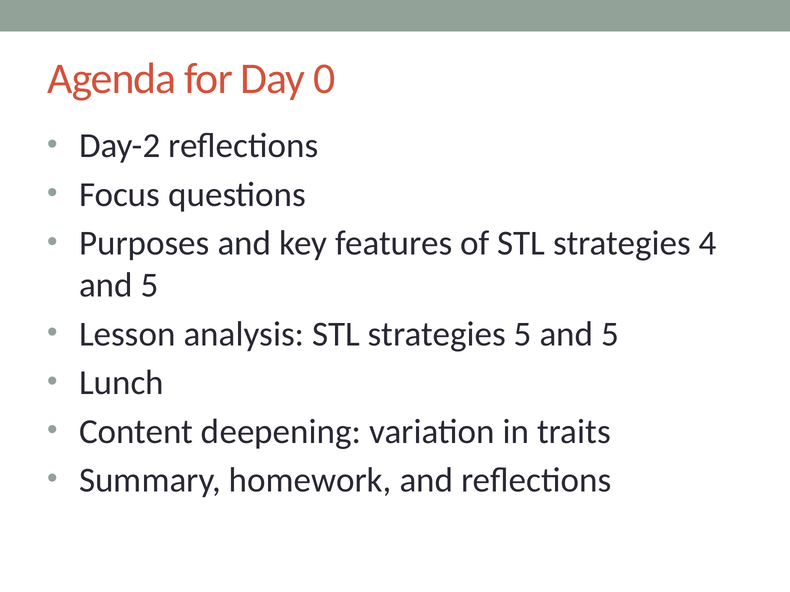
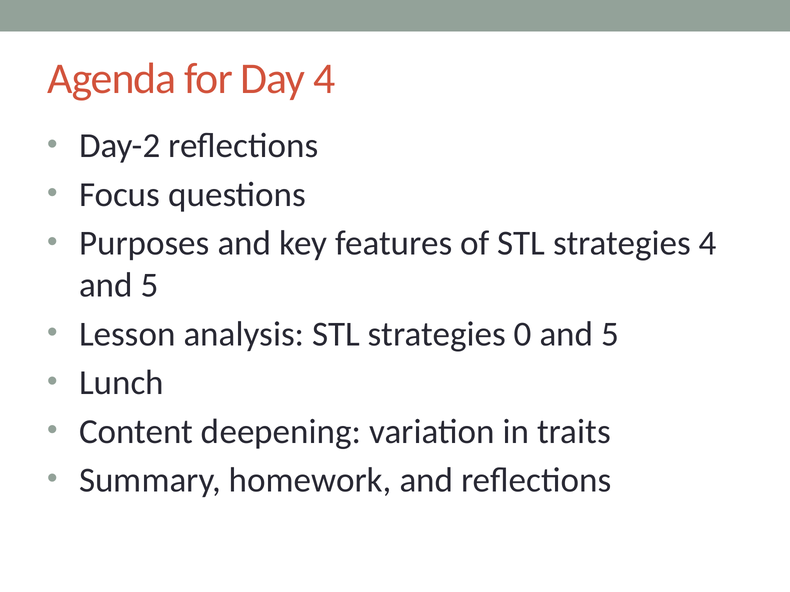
Day 0: 0 -> 4 (324, 79)
strategies 5: 5 -> 0 (523, 334)
